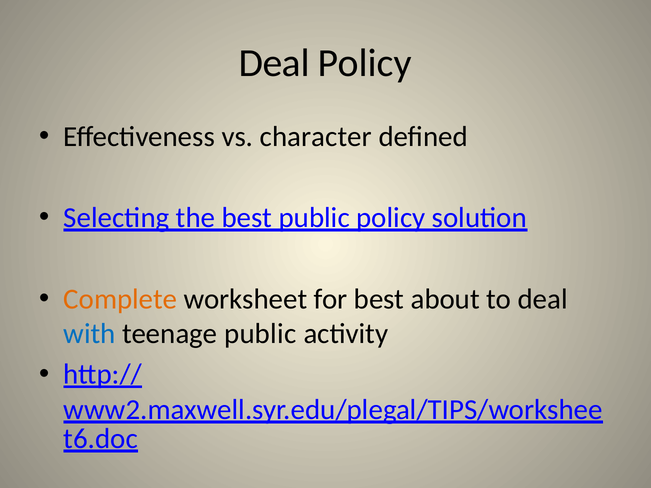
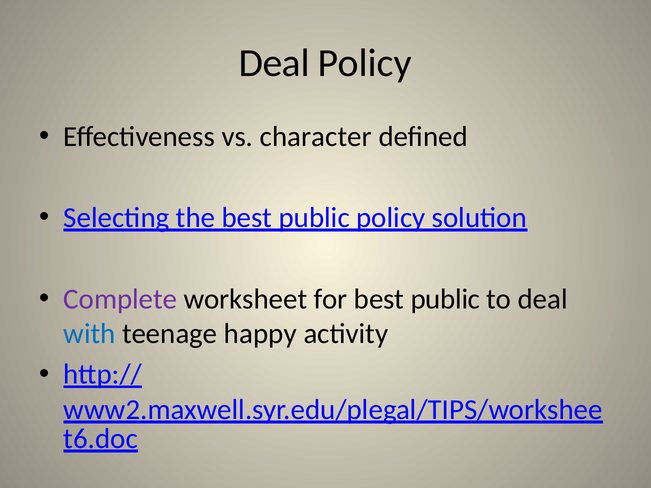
Complete colour: orange -> purple (120, 299)
for best about: about -> public (445, 299)
teenage public: public -> happy (260, 334)
